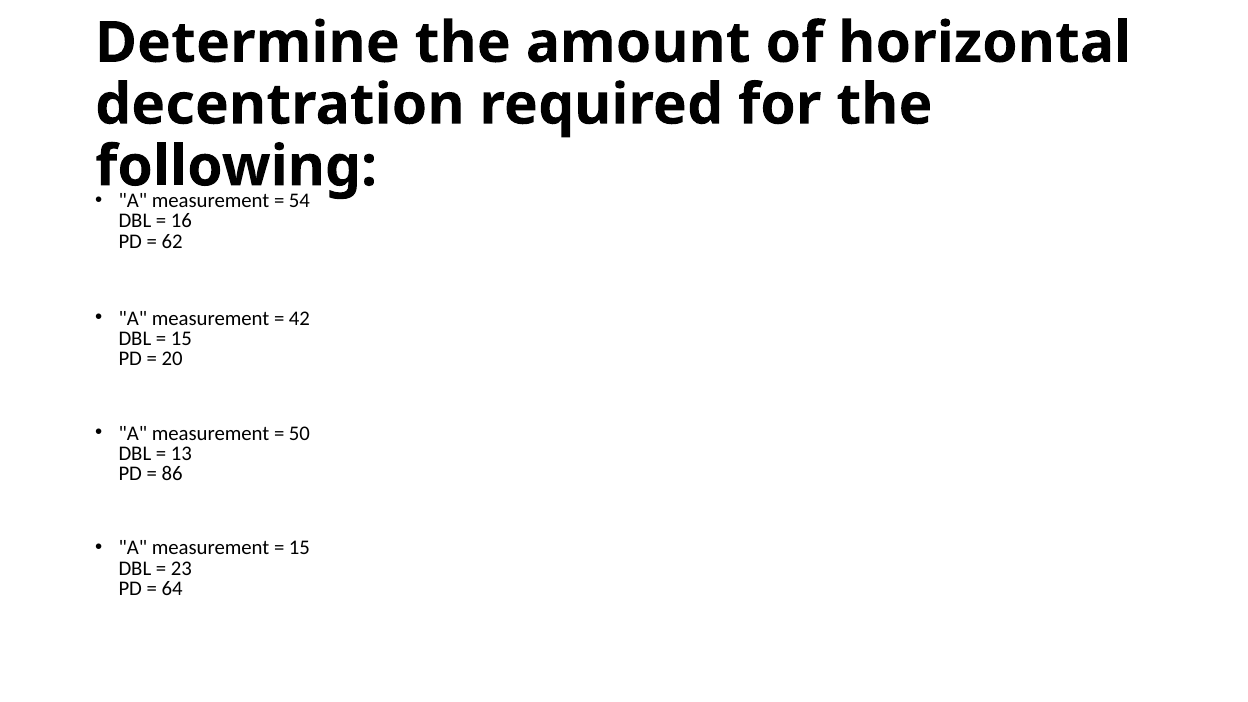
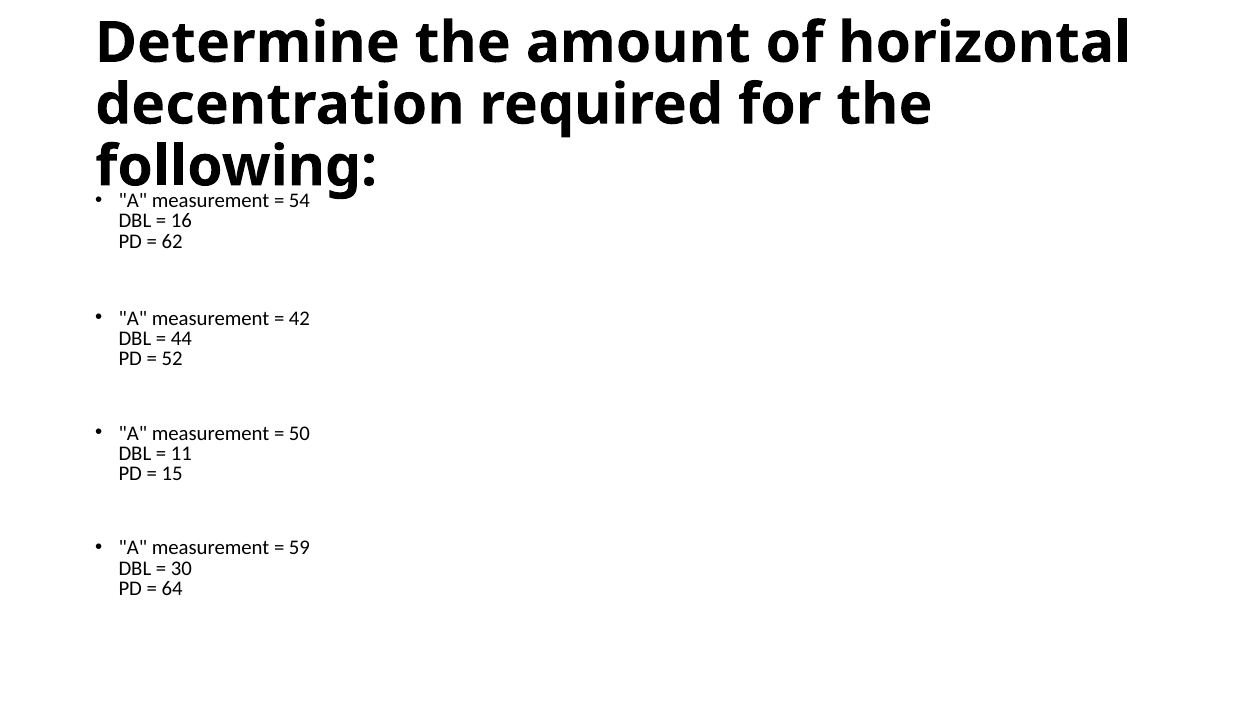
15: 15 -> 44 (181, 338)
20: 20 -> 52 (172, 359)
13: 13 -> 11 (181, 453)
86: 86 -> 15 (172, 474)
15: 15 -> 59 (299, 548)
23: 23 -> 30 (181, 568)
